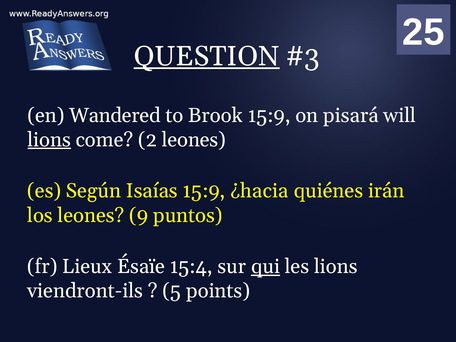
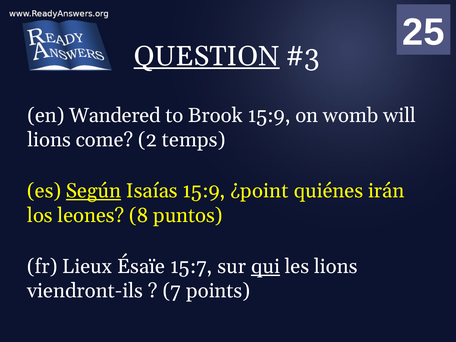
pisará: pisará -> womb (351, 115)
lions underline: present -> none (49, 140)
2 leones: leones -> temps (194, 140)
Según underline: none -> present (93, 191)
¿hacia: ¿hacia -> ¿point (259, 191)
9: 9 -> 8 (139, 215)
15:4: 15:4 -> 15:7 (191, 267)
5: 5 -> 7 (172, 291)
